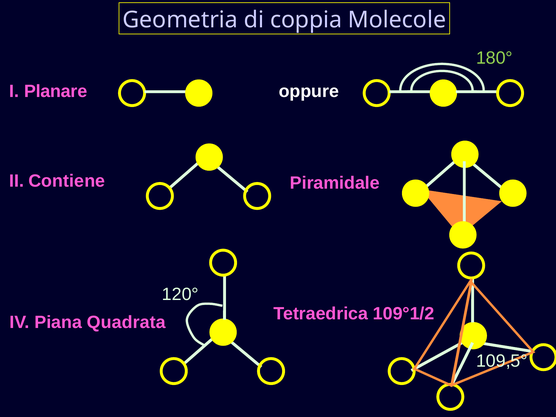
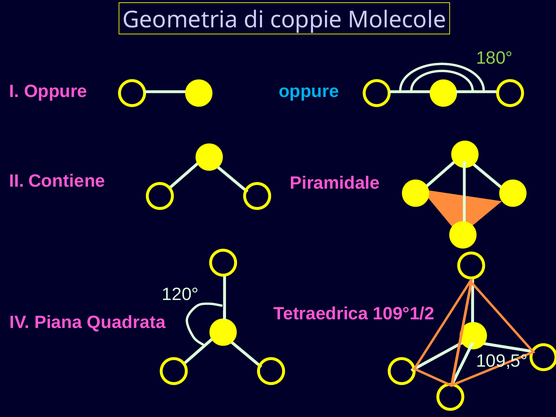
coppia: coppia -> coppie (306, 20)
I Planare: Planare -> Oppure (56, 91)
oppure colour: white -> light blue (309, 91)
